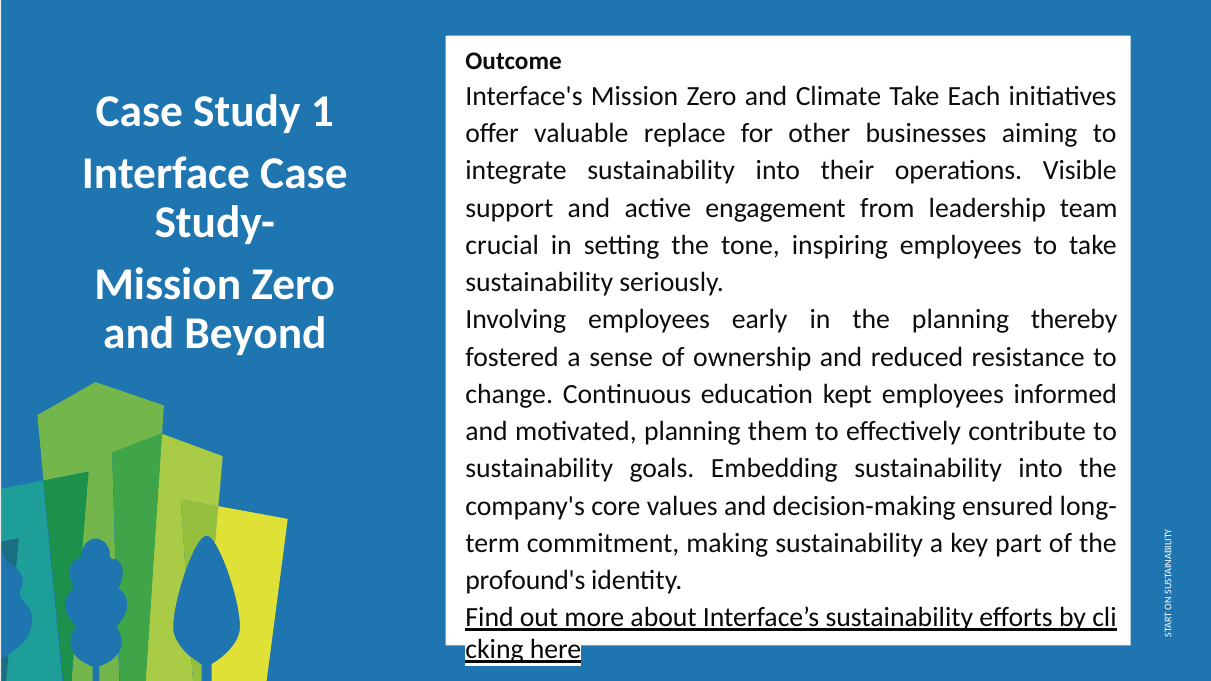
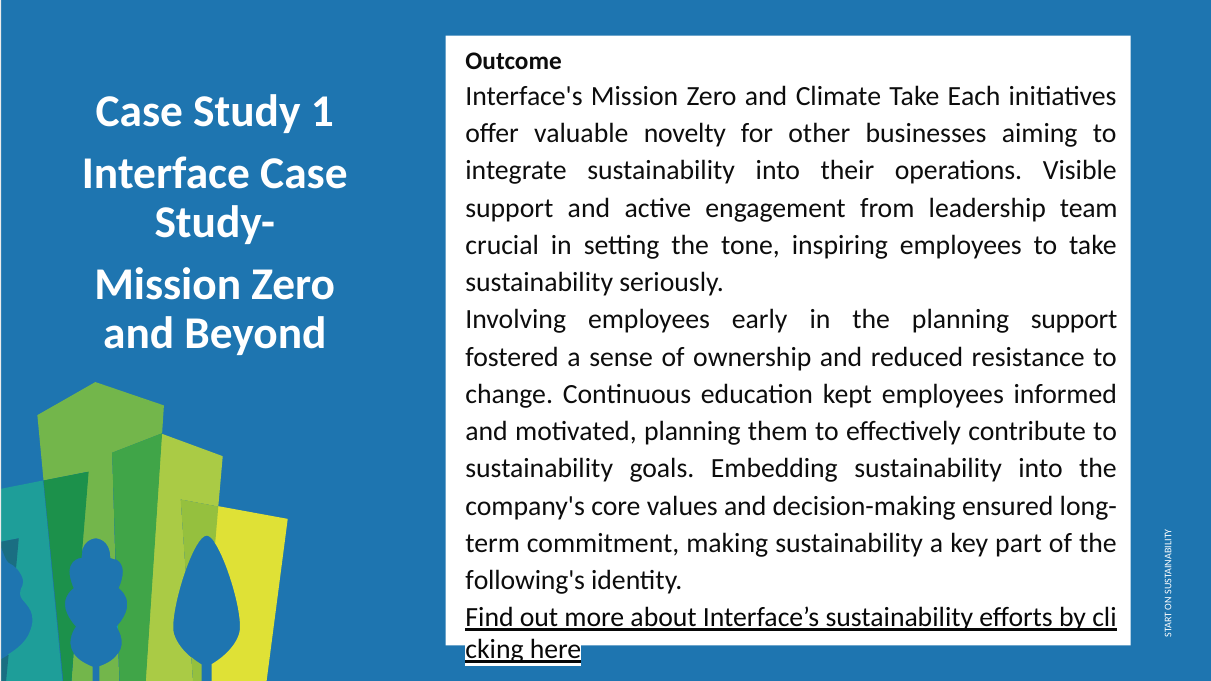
replace: replace -> novelty (685, 134)
planning thereby: thereby -> support (1074, 320)
profound's: profound's -> following's (525, 581)
